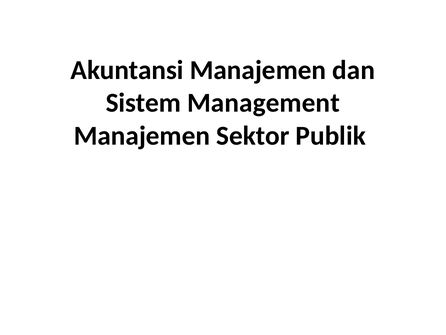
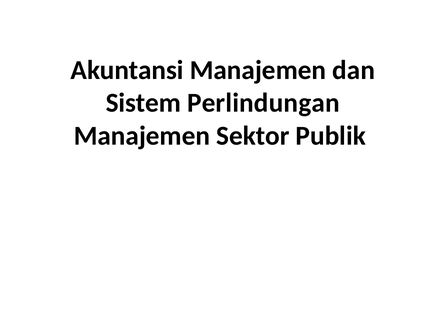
Management: Management -> Perlindungan (263, 103)
